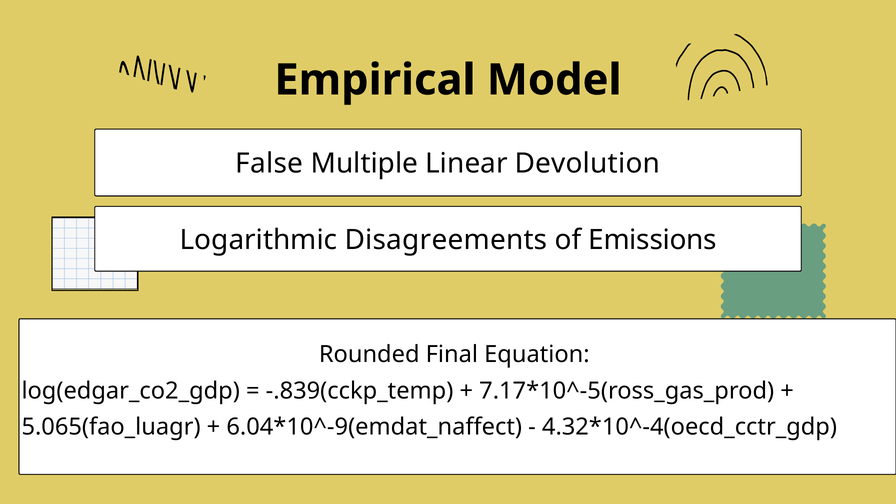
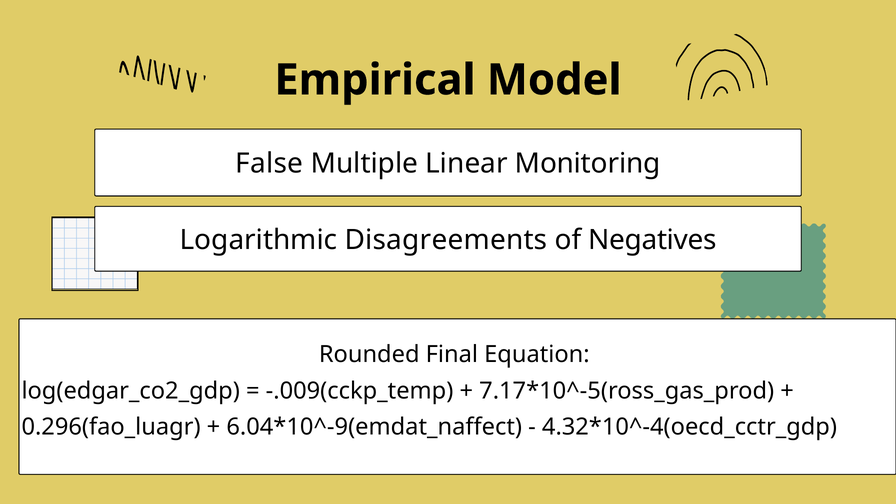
Devolution: Devolution -> Monitoring (588, 164)
Emissions: Emissions -> Negatives (653, 240)
-.839(cckp_temp: -.839(cckp_temp -> -.009(cckp_temp (360, 391)
5.065(fao_luagr: 5.065(fao_luagr -> 0.296(fao_luagr (111, 427)
